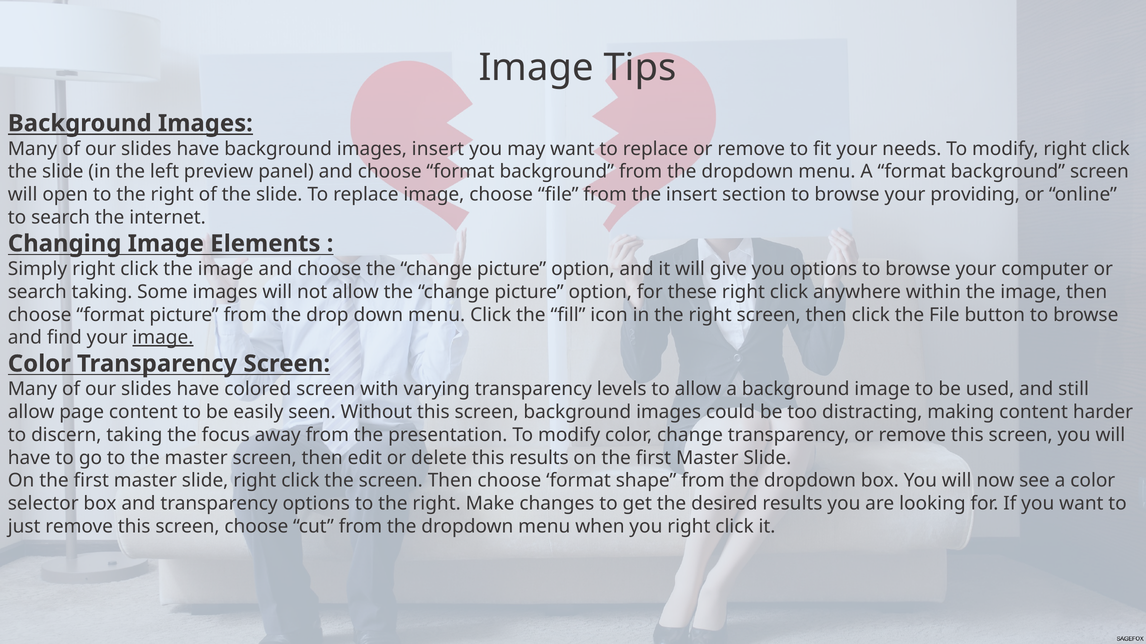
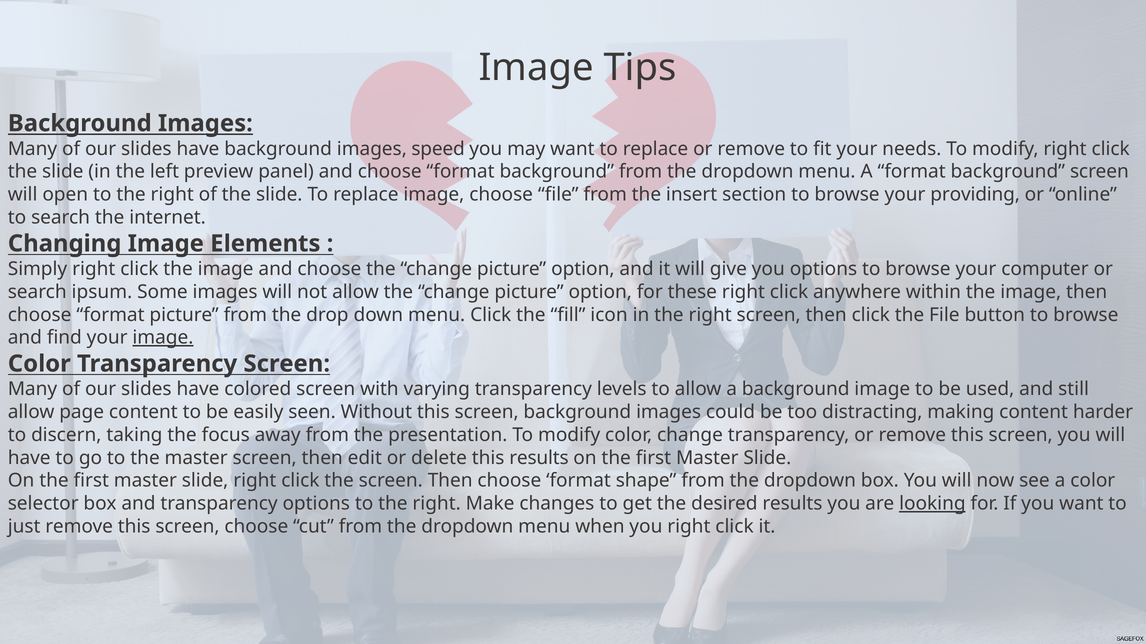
images insert: insert -> speed (438, 149)
search taking: taking -> ipsum (102, 292)
looking underline: none -> present (932, 504)
